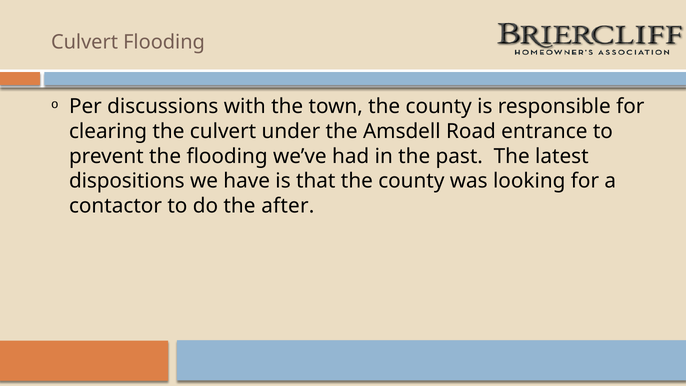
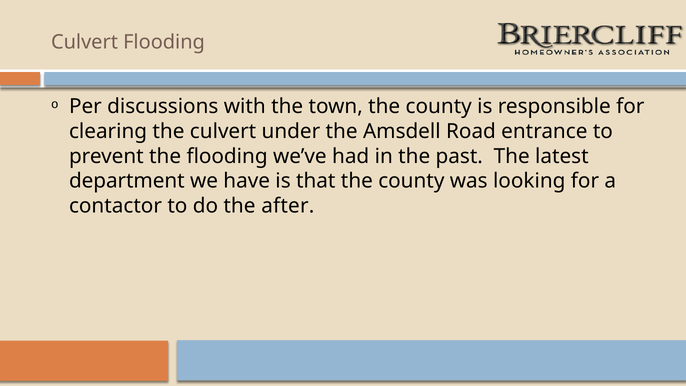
dispositions: dispositions -> department (127, 181)
